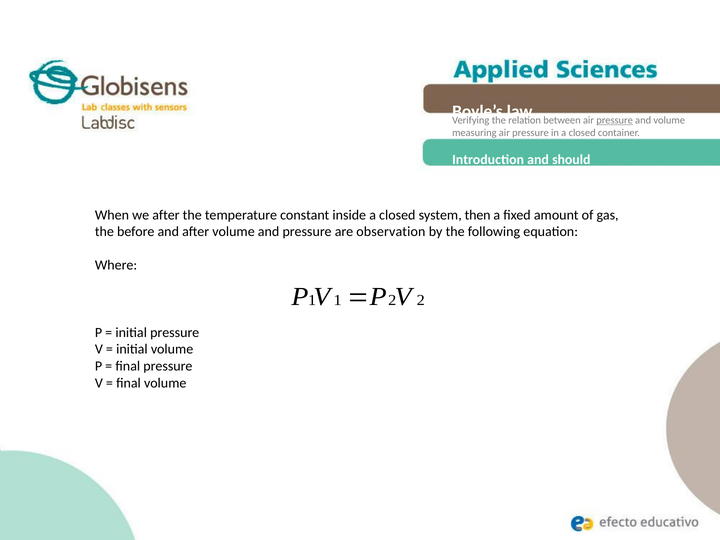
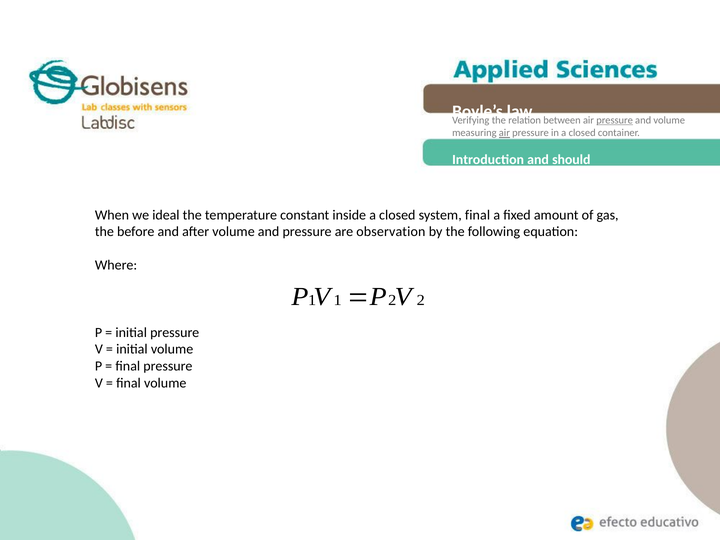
air underline: none -> present (504, 133)
we after: after -> ideal (166, 215)
system then: then -> final (477, 215)
